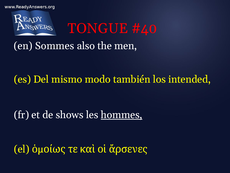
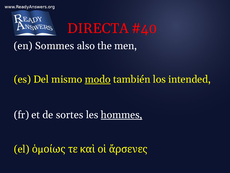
TONGUE: TONGUE -> DIRECTA (98, 28)
modo underline: none -> present (98, 79)
shows: shows -> sortes (70, 115)
